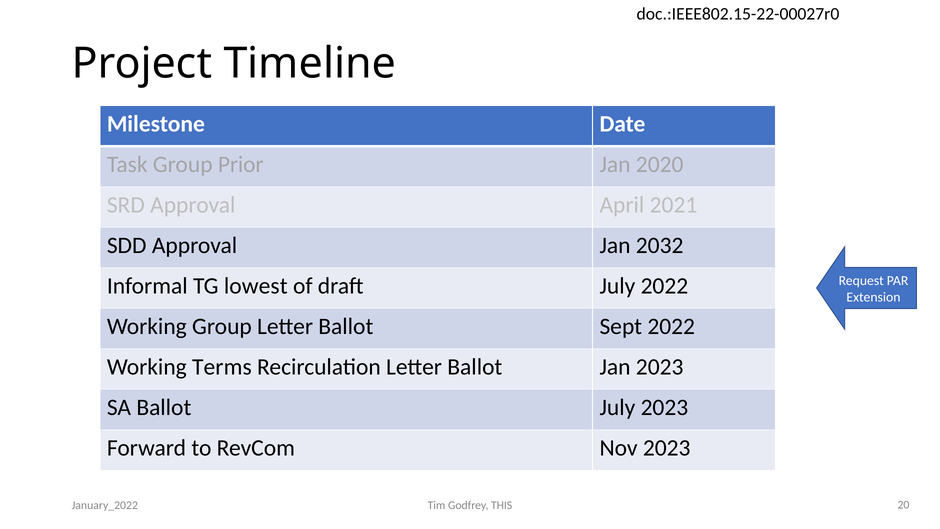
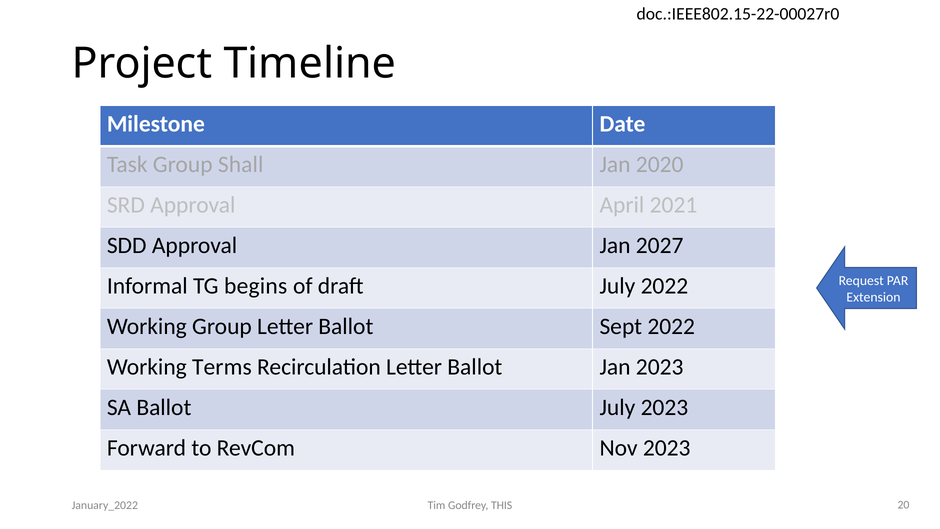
Prior: Prior -> Shall (241, 164)
2032: 2032 -> 2027 (660, 245)
lowest: lowest -> begins (256, 286)
